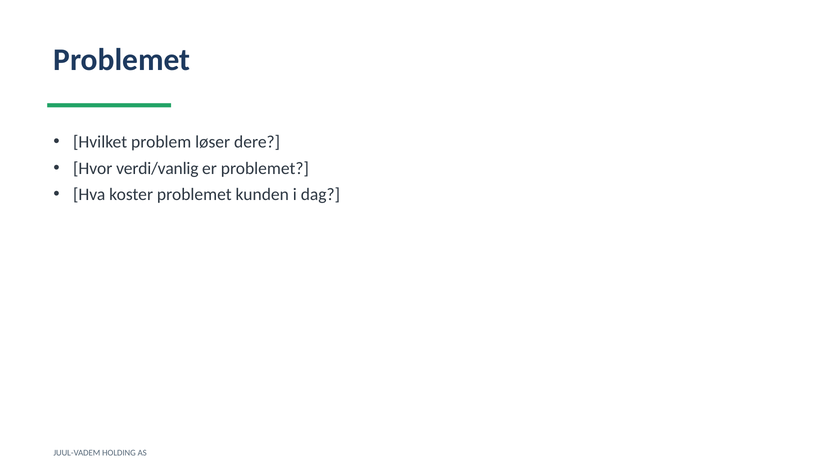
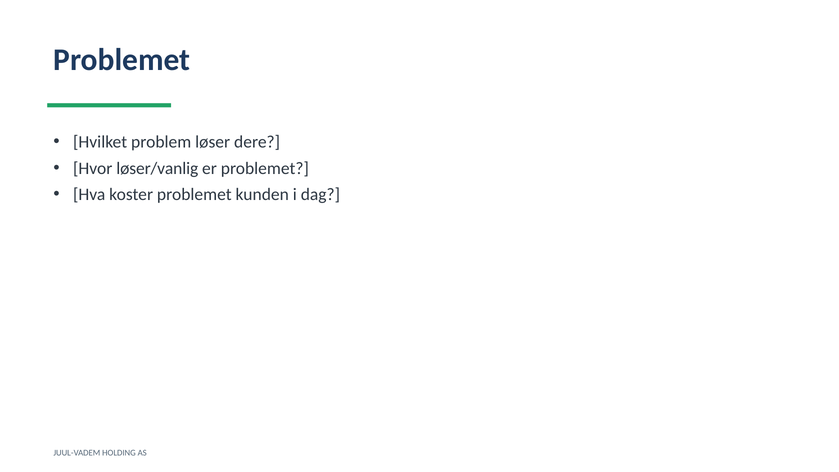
verdi/vanlig: verdi/vanlig -> løser/vanlig (157, 168)
